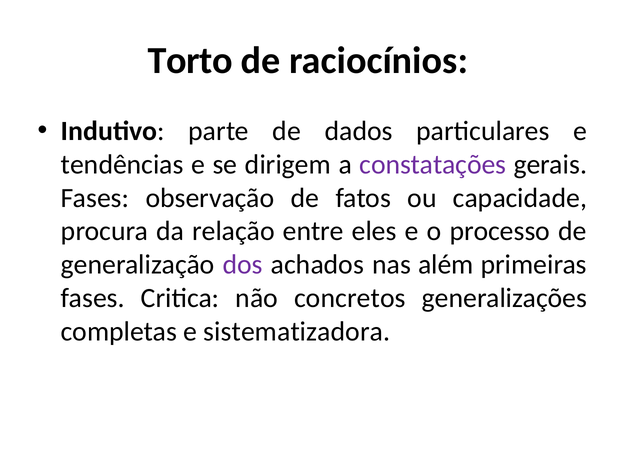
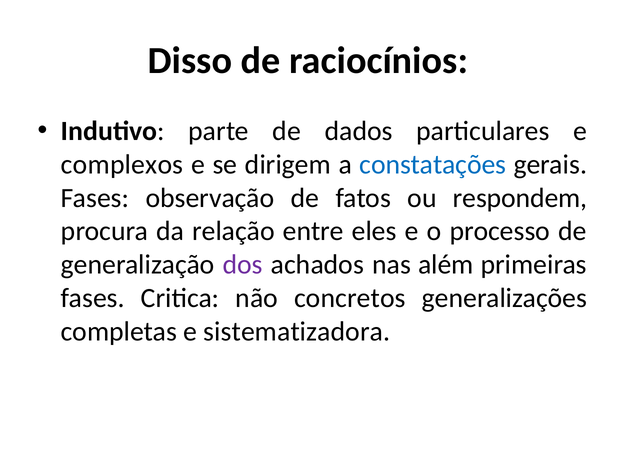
Torto: Torto -> Disso (190, 61)
tendências: tendências -> complexos (122, 164)
constatações colour: purple -> blue (433, 164)
capacidade: capacidade -> respondem (520, 198)
